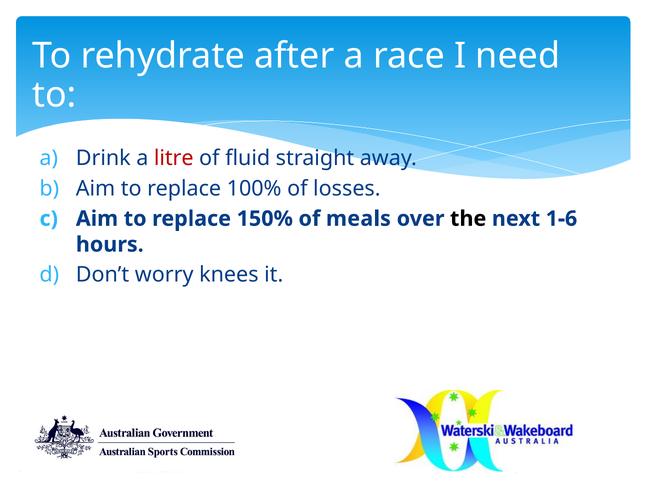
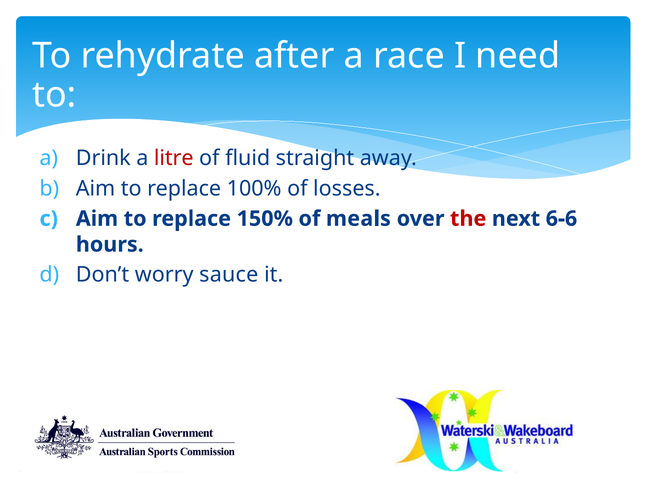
the colour: black -> red (468, 218)
1-6: 1-6 -> 6-6 (561, 218)
knees: knees -> sauce (229, 274)
